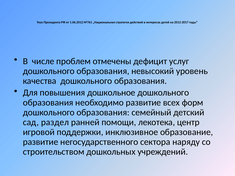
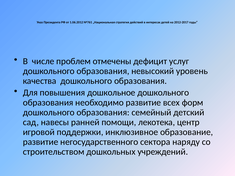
раздел: раздел -> навесы (55, 122)
